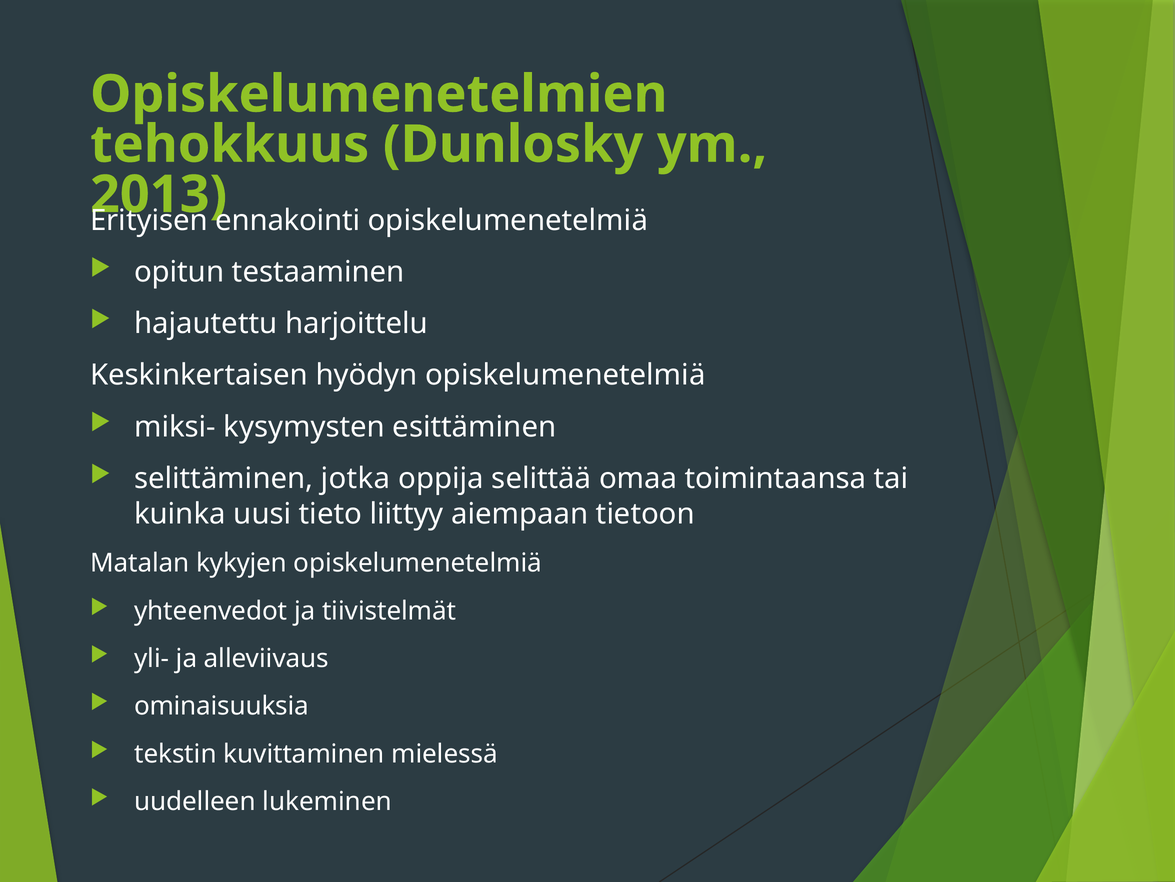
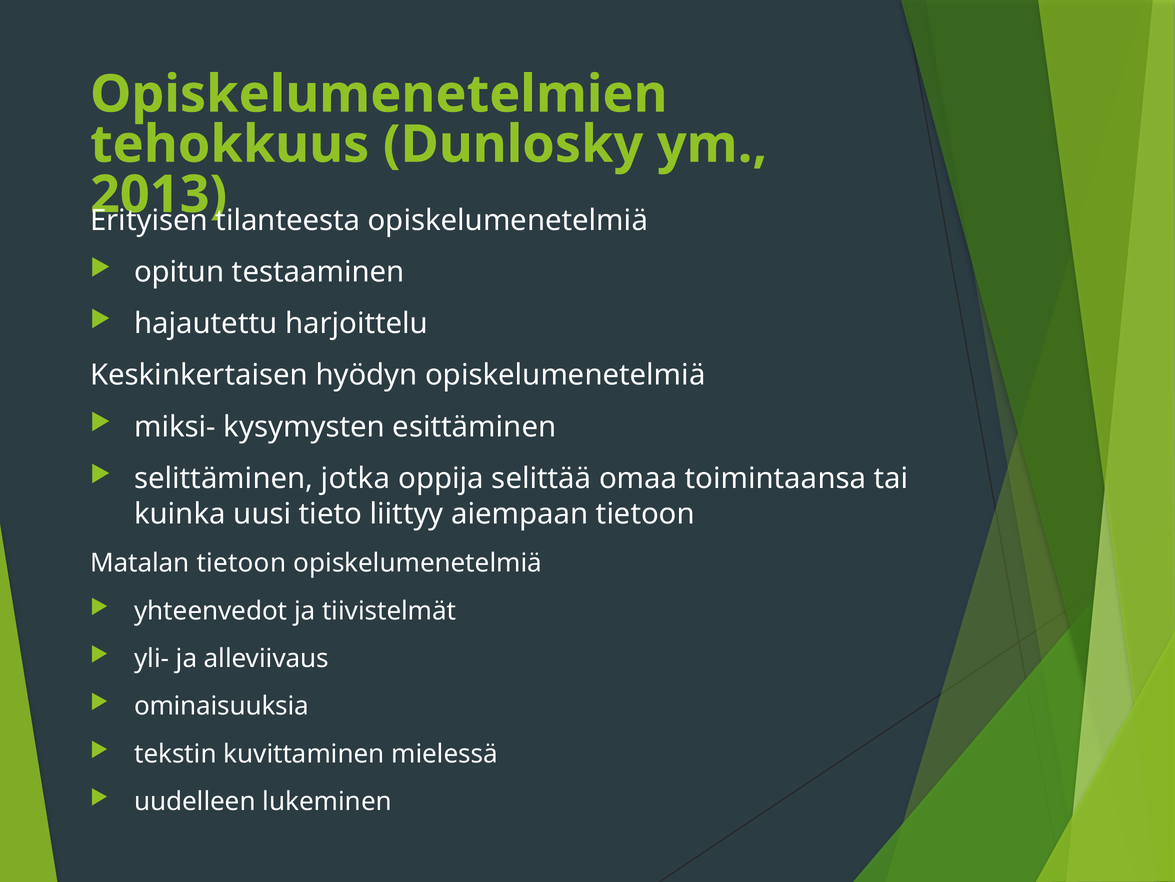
ennakointi: ennakointi -> tilanteesta (288, 220)
Matalan kykyjen: kykyjen -> tietoon (241, 563)
